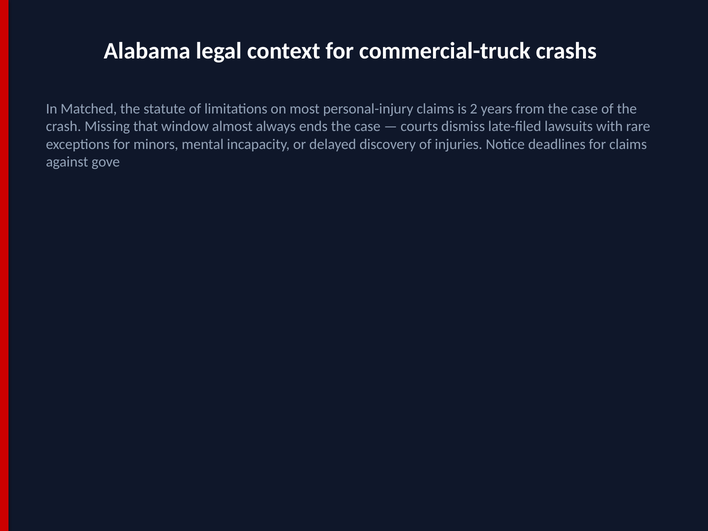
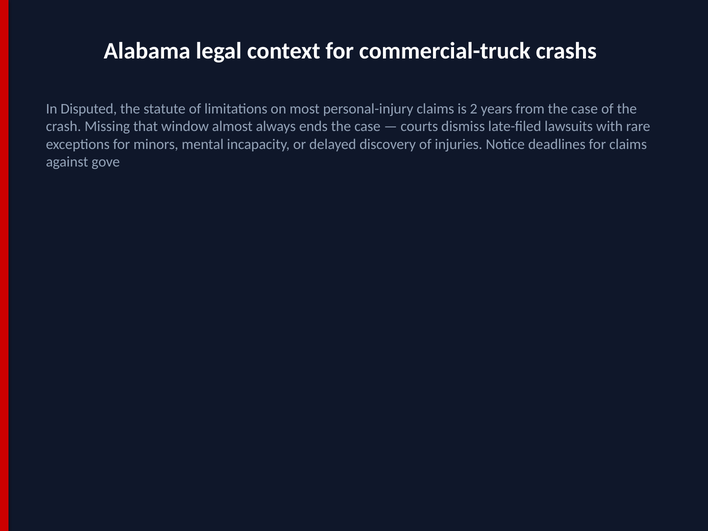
Matched: Matched -> Disputed (89, 109)
